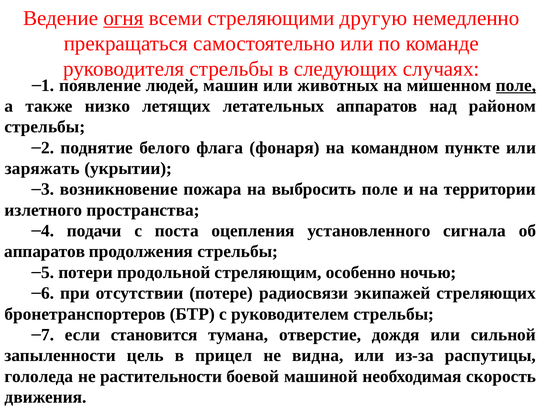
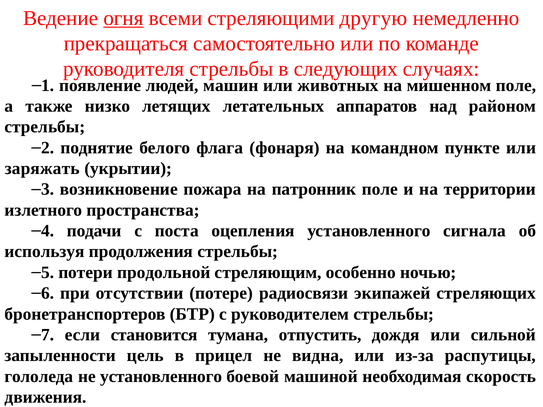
поле underline: present -> none (516, 85)
выбросить: выбросить -> патронник (314, 189)
аппаратов: аппаратов -> используя (45, 252)
отверстие: отверстие -> отпустить (320, 335)
не растительности: растительности -> установленного (161, 377)
